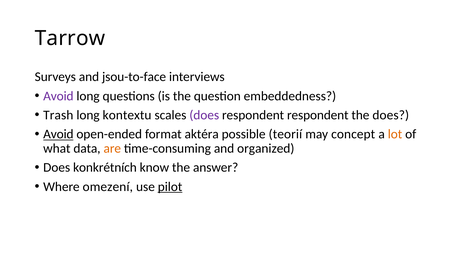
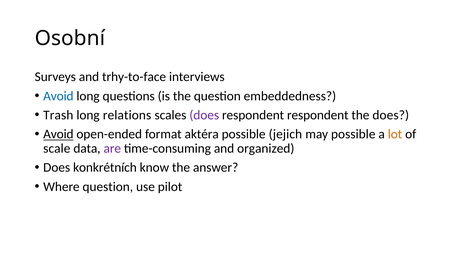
Tarrow: Tarrow -> Osobní (70, 38)
jsou-to-face: jsou-to-face -> trhy-to-face (134, 77)
Avoid colour: purple -> blue (58, 96)
kontextu: kontextu -> relations (127, 115)
teorií: teorií -> jejich (285, 134)
may concept: concept -> possible (353, 134)
what: what -> scale (57, 148)
are colour: orange -> purple (112, 148)
Where omezení: omezení -> question (108, 187)
pilot underline: present -> none (170, 187)
